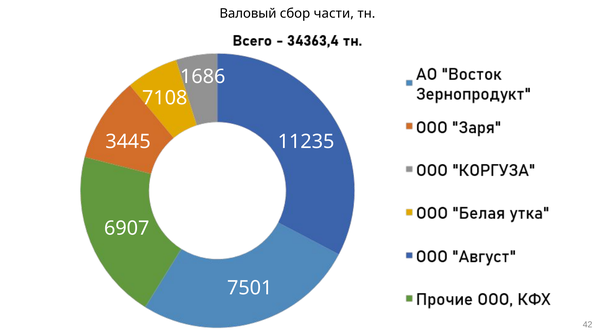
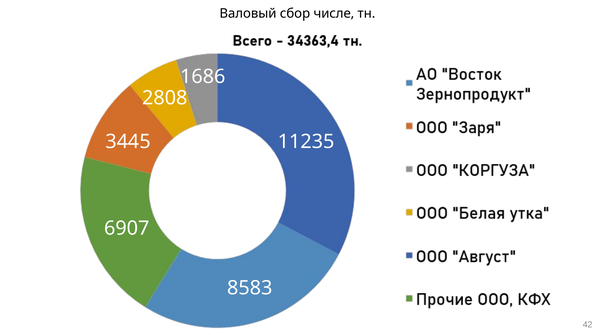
части: части -> числе (334, 13)
7108: 7108 -> 2808 (165, 98)
7501: 7501 -> 8583 (250, 288)
